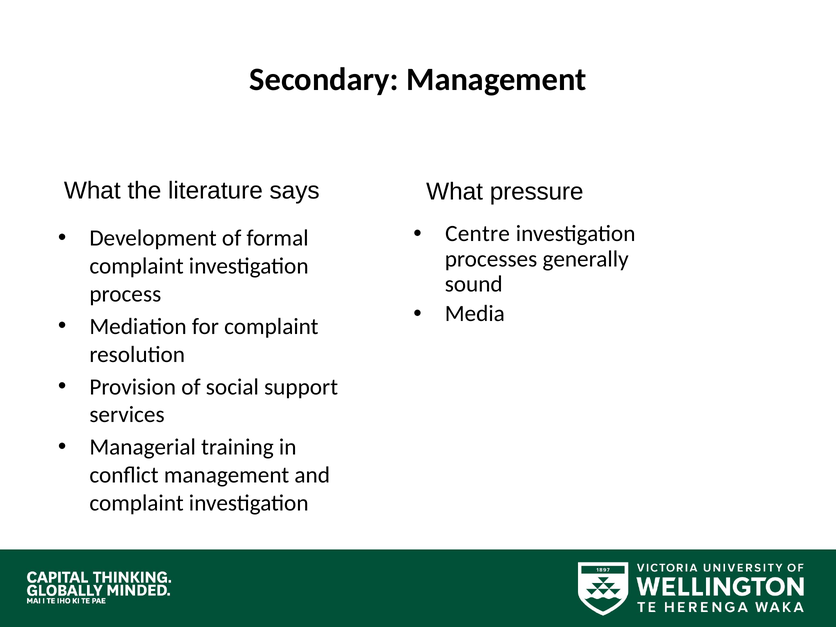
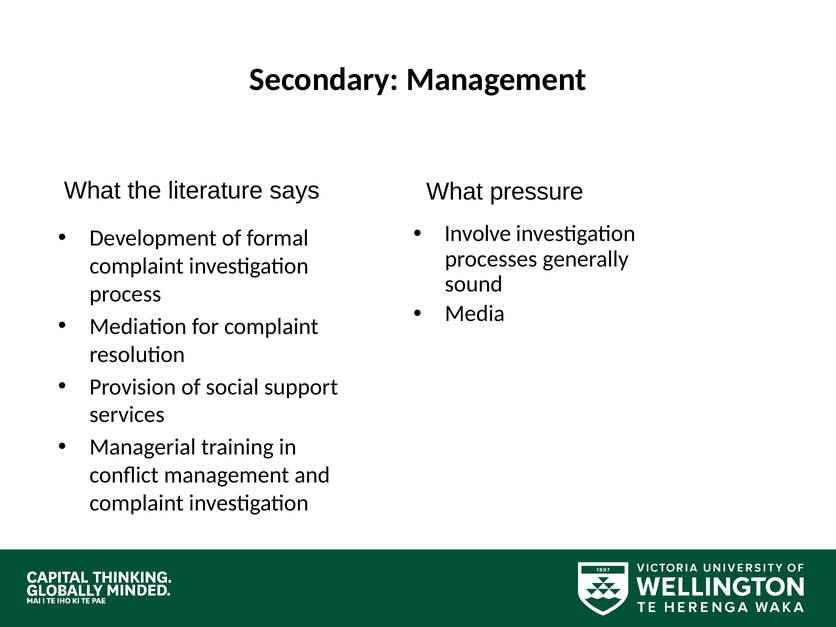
Centre: Centre -> Involve (478, 234)
